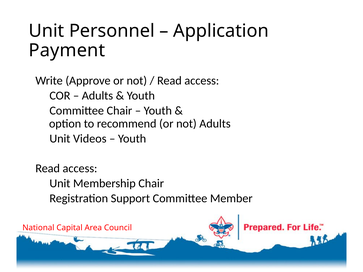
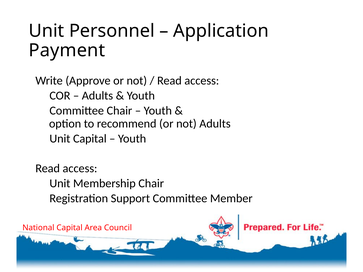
Unit Videos: Videos -> Capital (90, 139)
